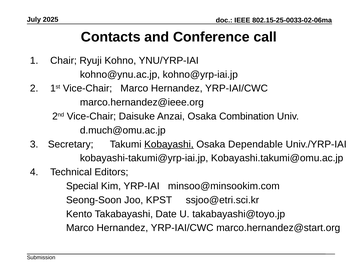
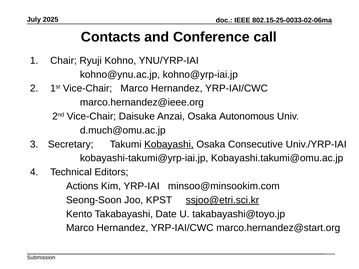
Combination: Combination -> Autonomous (247, 116)
Dependable: Dependable -> Consecutive (256, 144)
Special: Special -> Actions (82, 186)
ssjoo@etri.sci.kr underline: none -> present (222, 200)
